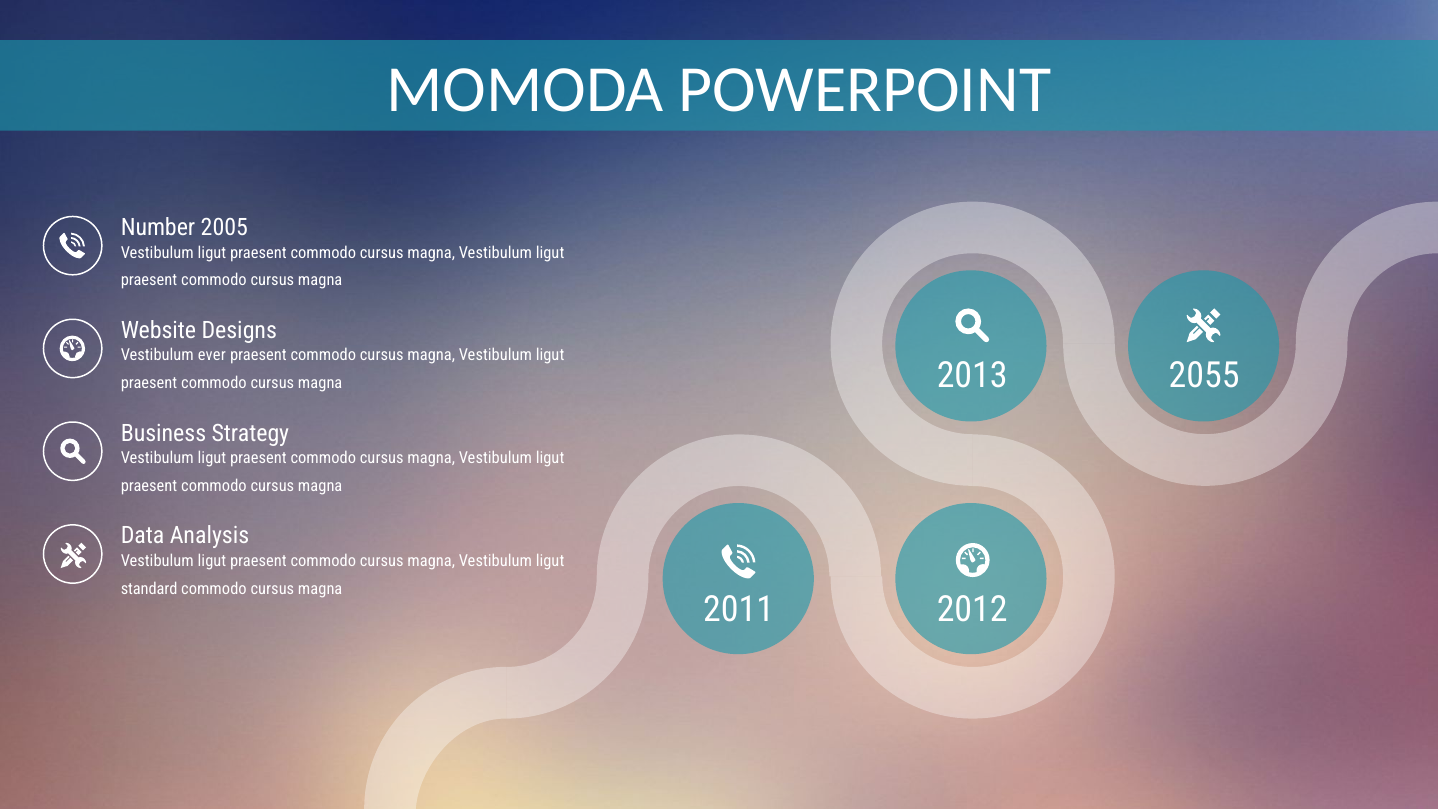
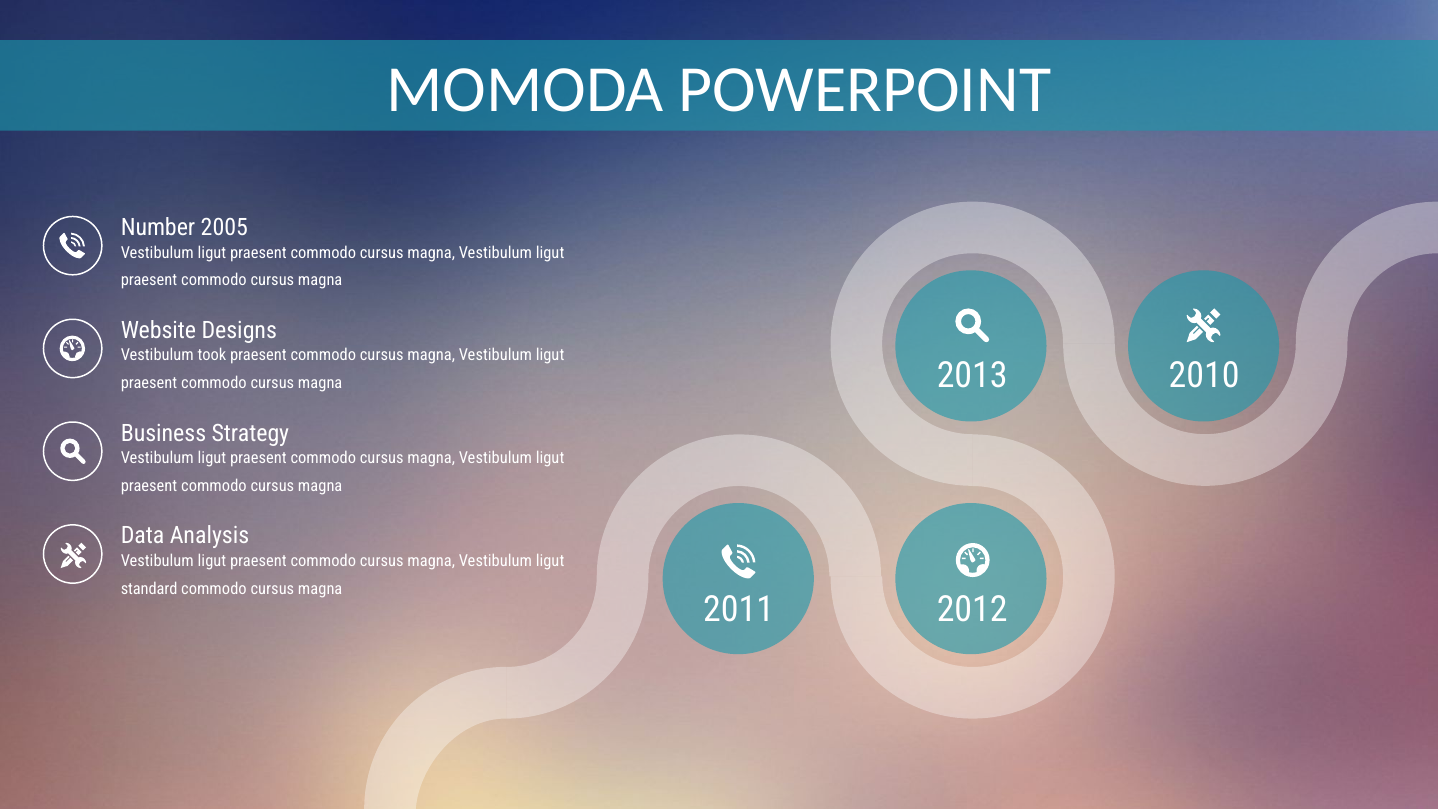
ever: ever -> took (212, 355)
2055: 2055 -> 2010 (1204, 376)
